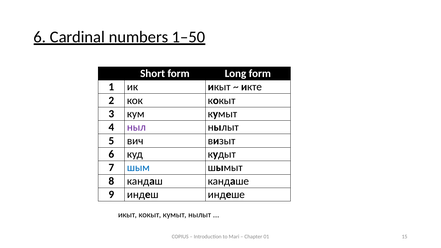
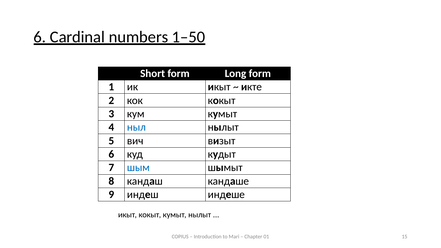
ныл colour: purple -> blue (136, 127)
